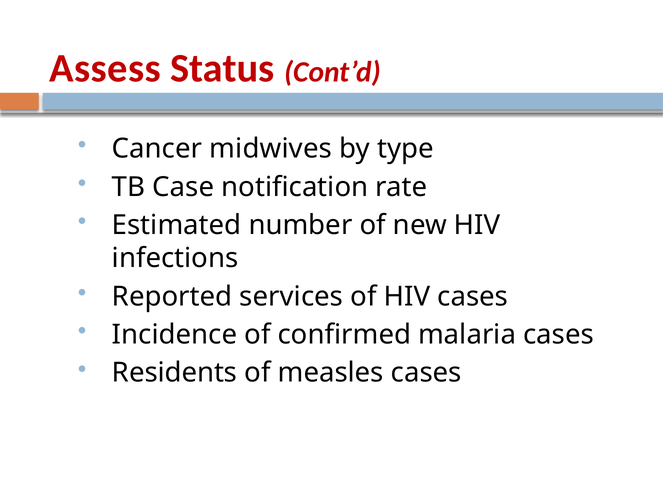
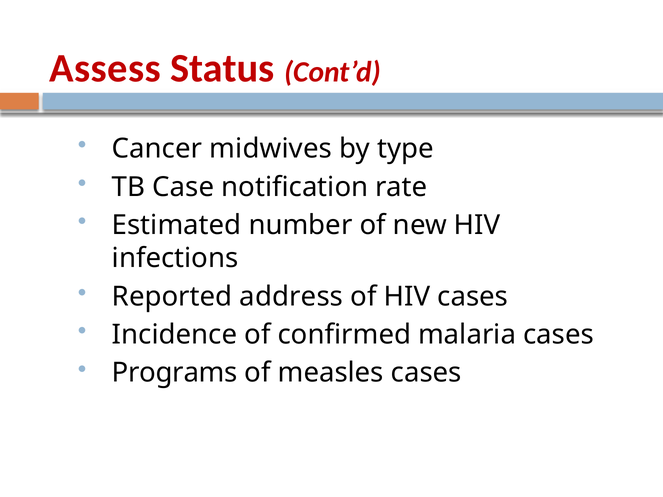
services: services -> address (291, 297)
Residents: Residents -> Programs (175, 373)
